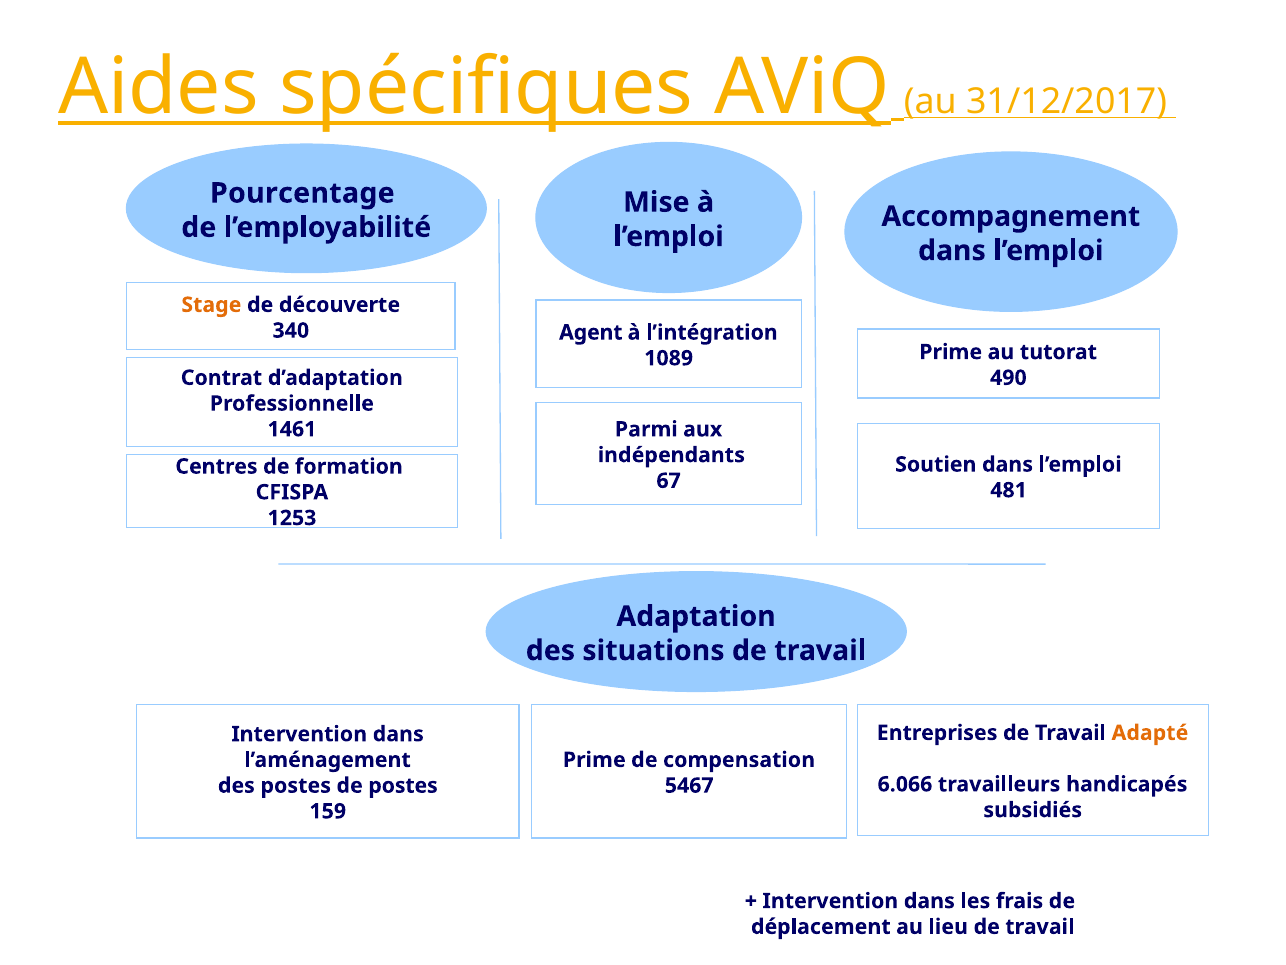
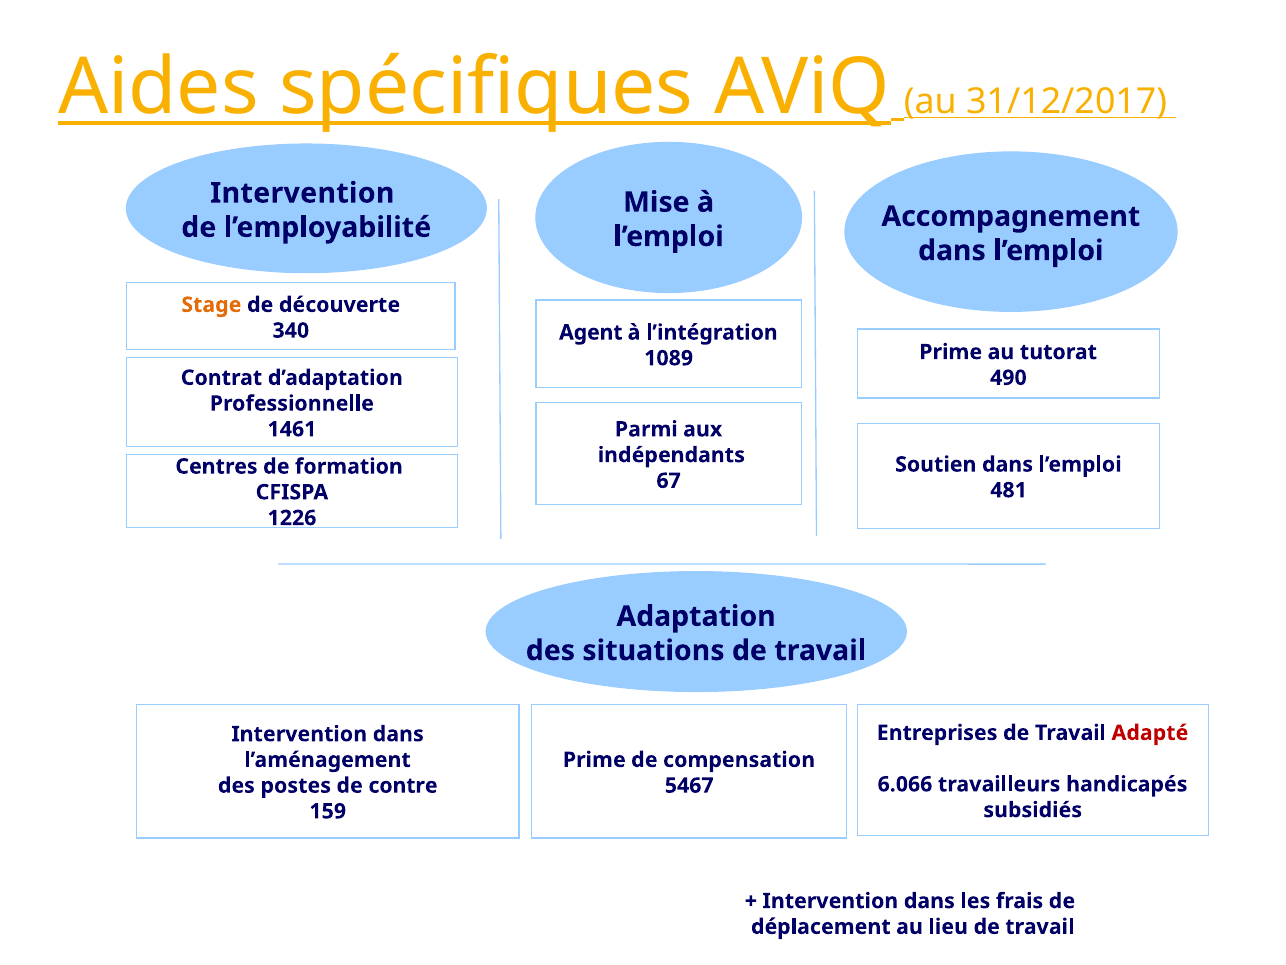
Pourcentage: Pourcentage -> Intervention (302, 193)
1253: 1253 -> 1226 (292, 518)
Adapté colour: orange -> red (1150, 733)
de postes: postes -> contre (403, 785)
